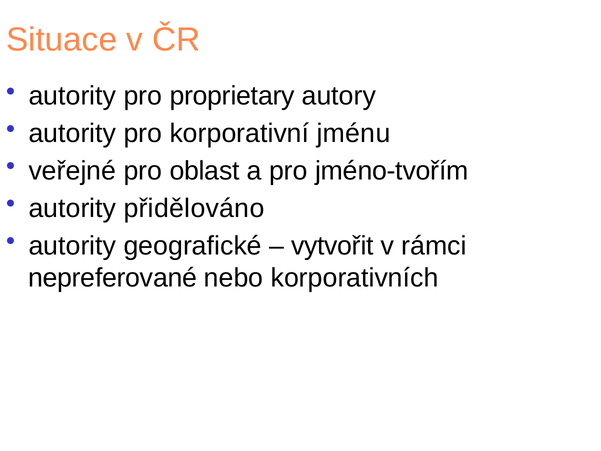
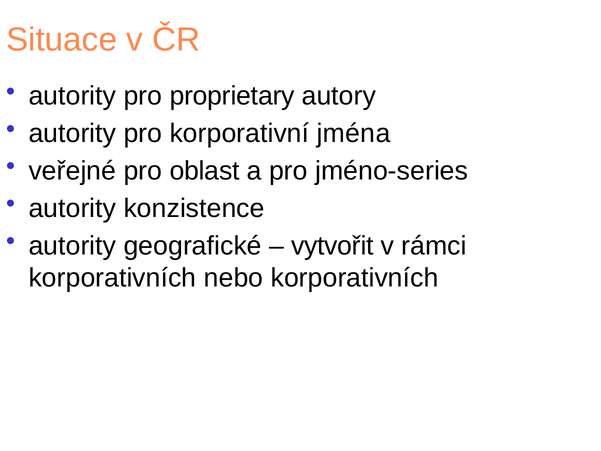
jménu: jménu -> jména (354, 133)
jméno-tvořím: jméno-tvořím -> jméno-series (392, 171)
přidělováno: přidělováno -> konzistence (194, 208)
nepreferované: nepreferované -> korporativních (112, 278)
